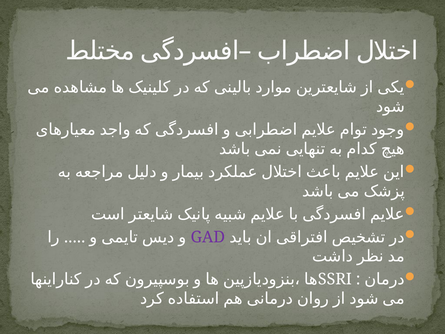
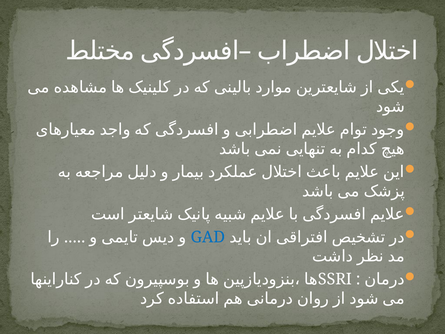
GAD colour: purple -> blue (208, 237)
